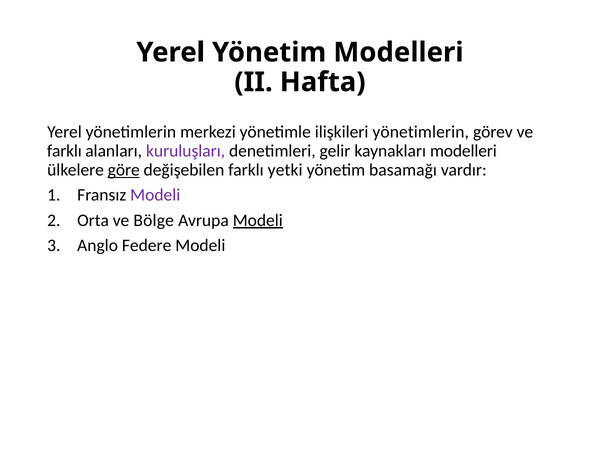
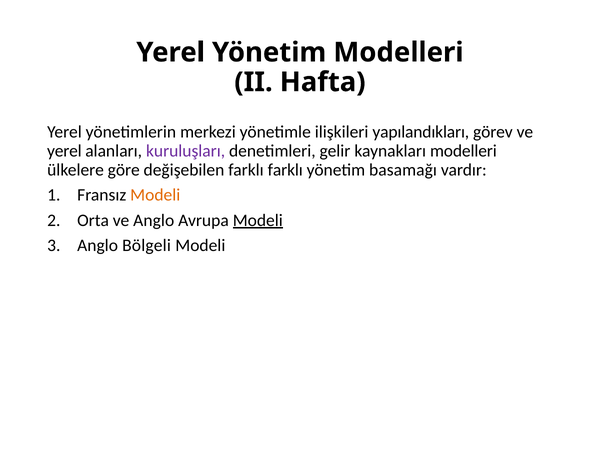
ilişkileri yönetimlerin: yönetimlerin -> yapılandıkları (421, 132)
farklı: farklı -> yerel (64, 151)
göre underline: present -> none (124, 170)
farklı yetki: yetki -> farklı (285, 170)
Modeli colour: purple -> orange (155, 195)
ve Bölge: Bölge -> Anglo (154, 220)
Federe: Federe -> Bölgeli (147, 245)
